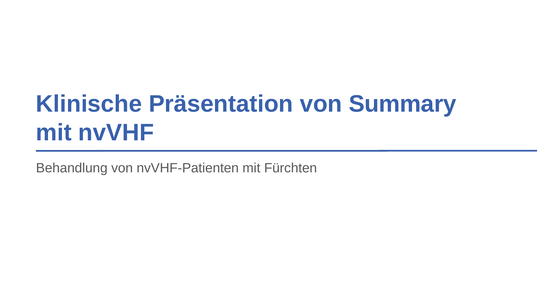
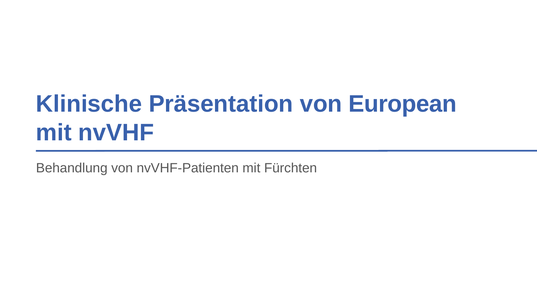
Summary: Summary -> European (403, 104)
